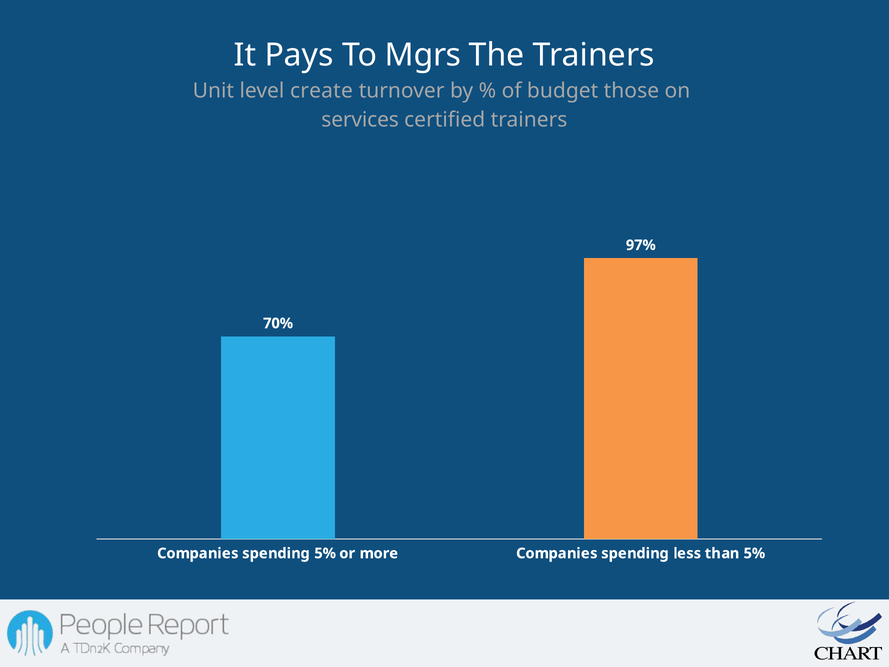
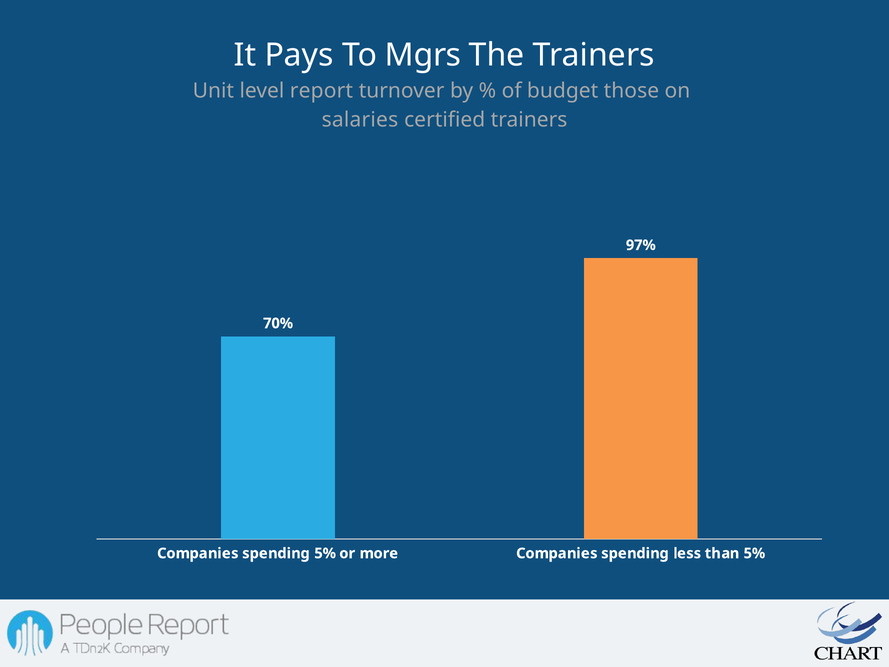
create: create -> report (321, 91)
services: services -> salaries (360, 120)
